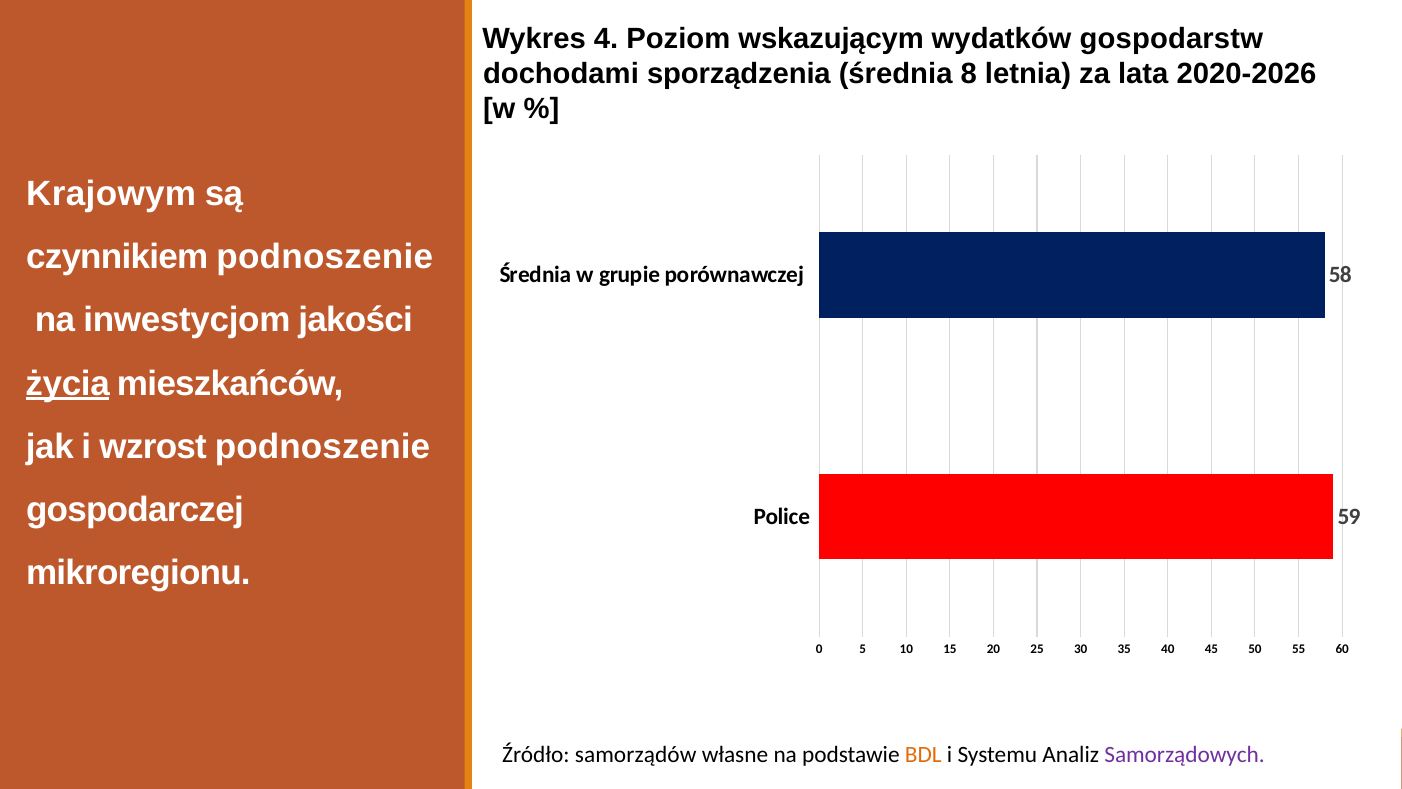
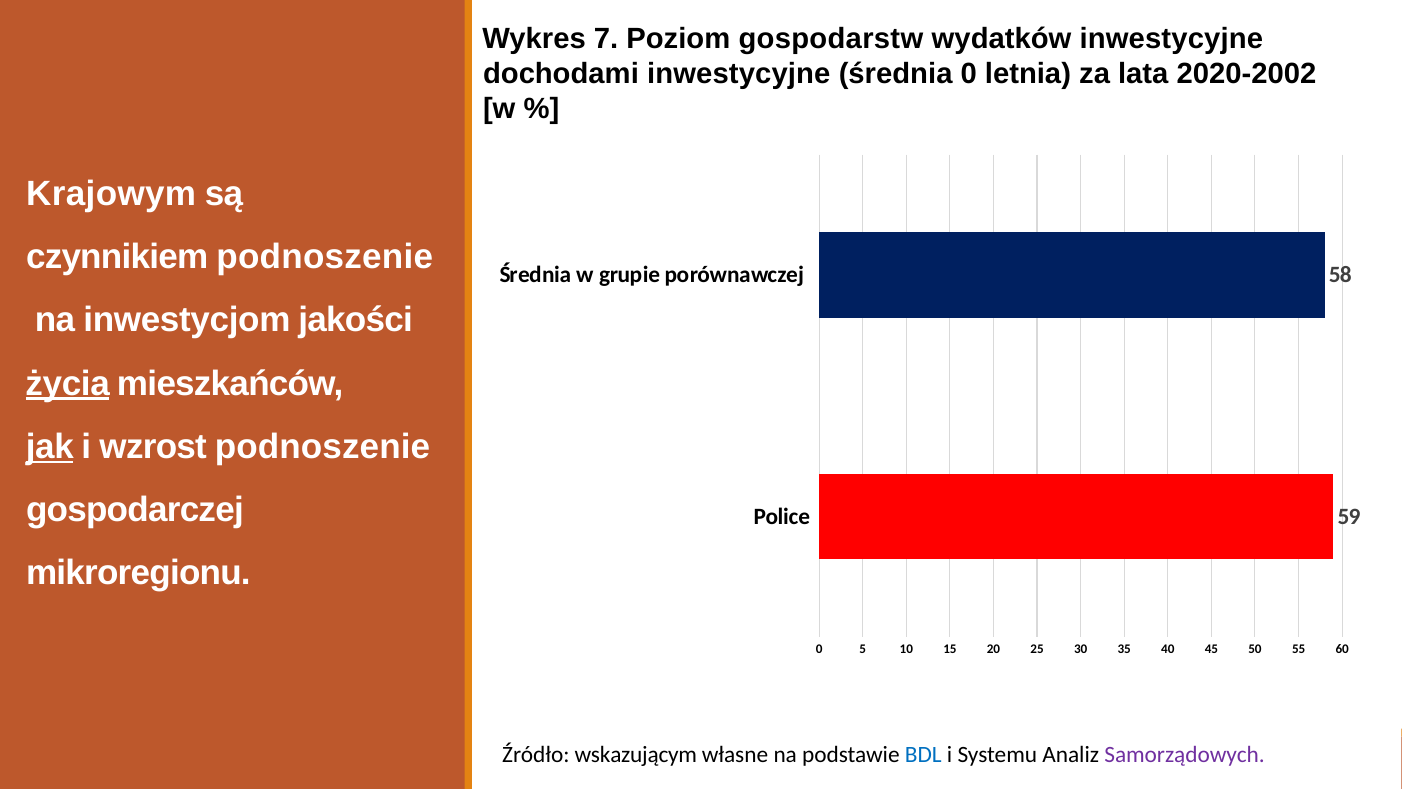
4: 4 -> 7 (606, 39)
wskazującym: wskazującym -> gospodarstw (831, 39)
wydatków gospodarstw: gospodarstw -> inwestycyjne (1171, 39)
dochodami sporządzenia: sporządzenia -> inwestycyjne (739, 74)
średnia 8: 8 -> 0 (969, 74)
2020-2026: 2020-2026 -> 2020-2002 (1246, 74)
jak underline: none -> present (50, 446)
samorządów: samorządów -> wskazującym (636, 755)
BDL colour: orange -> blue (923, 755)
